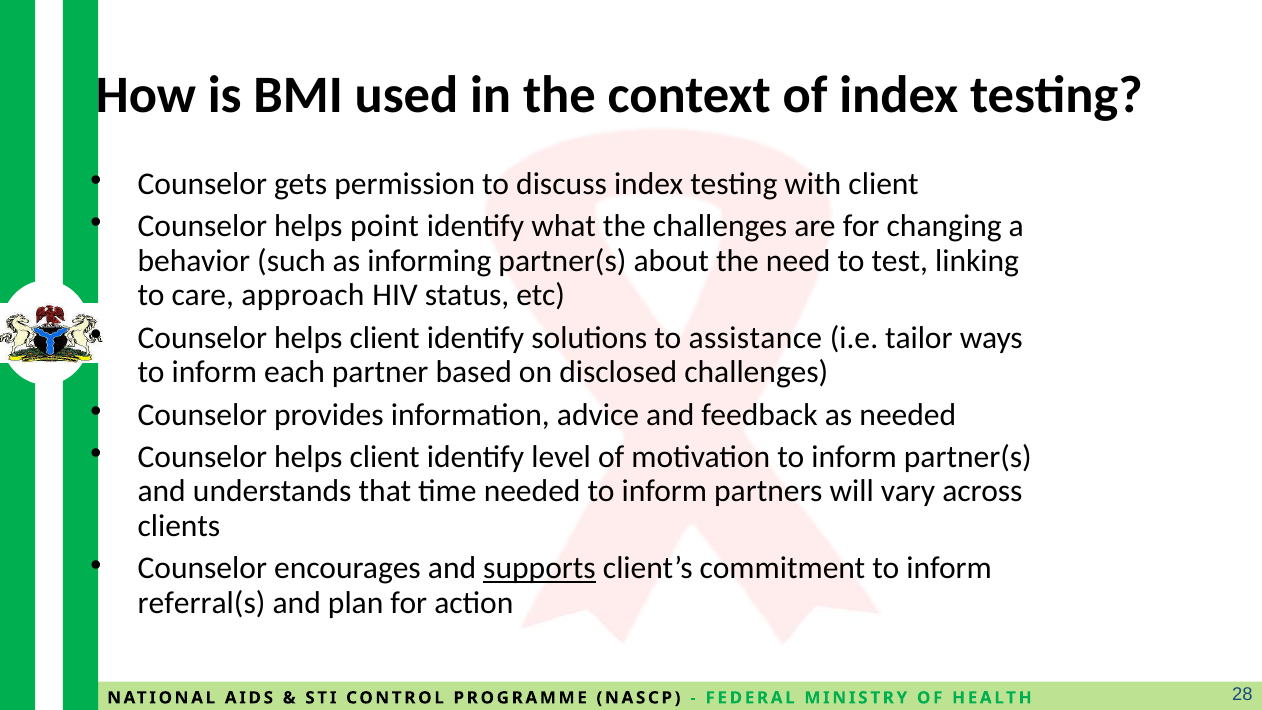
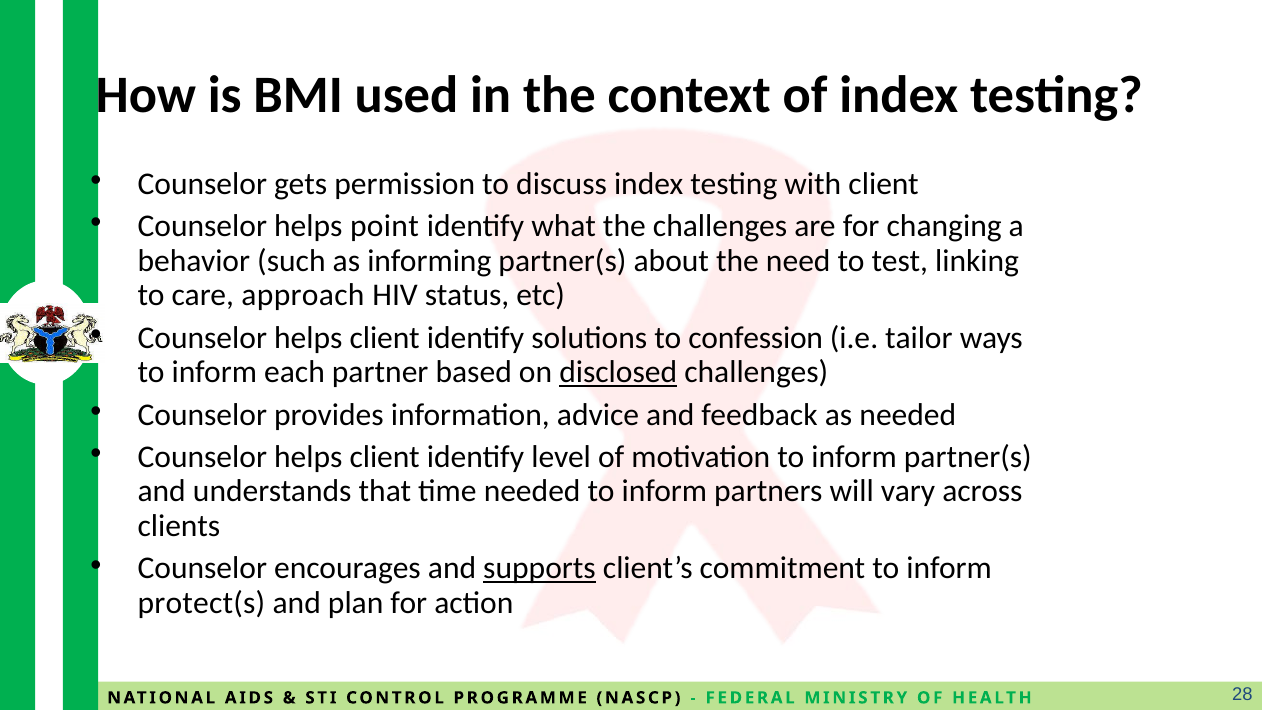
assistance: assistance -> confession (756, 338)
disclosed underline: none -> present (618, 372)
referral(s: referral(s -> protect(s (201, 603)
